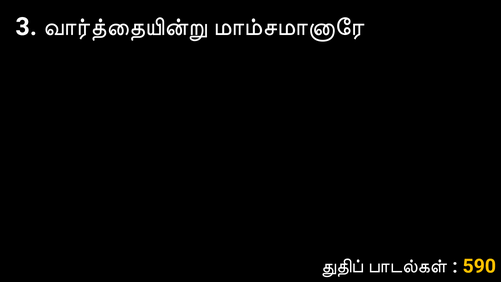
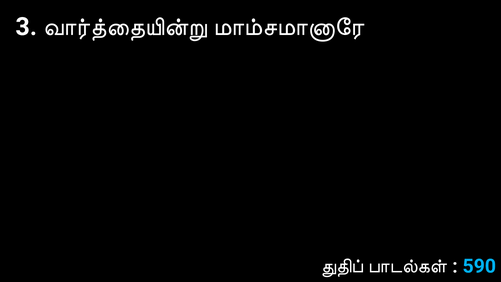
590 colour: yellow -> light blue (479, 266)
